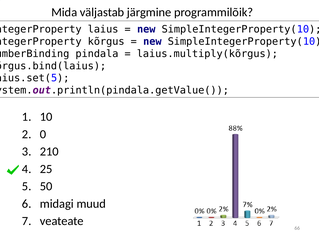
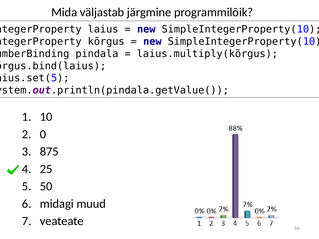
210: 210 -> 875 (49, 152)
